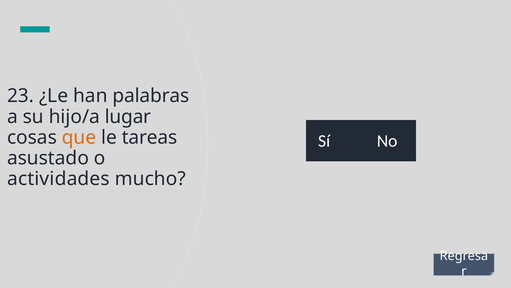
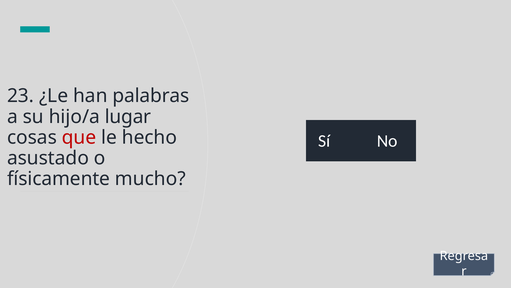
que colour: orange -> red (79, 137)
tareas: tareas -> hecho (149, 137)
actividades: actividades -> físicamente (59, 179)
